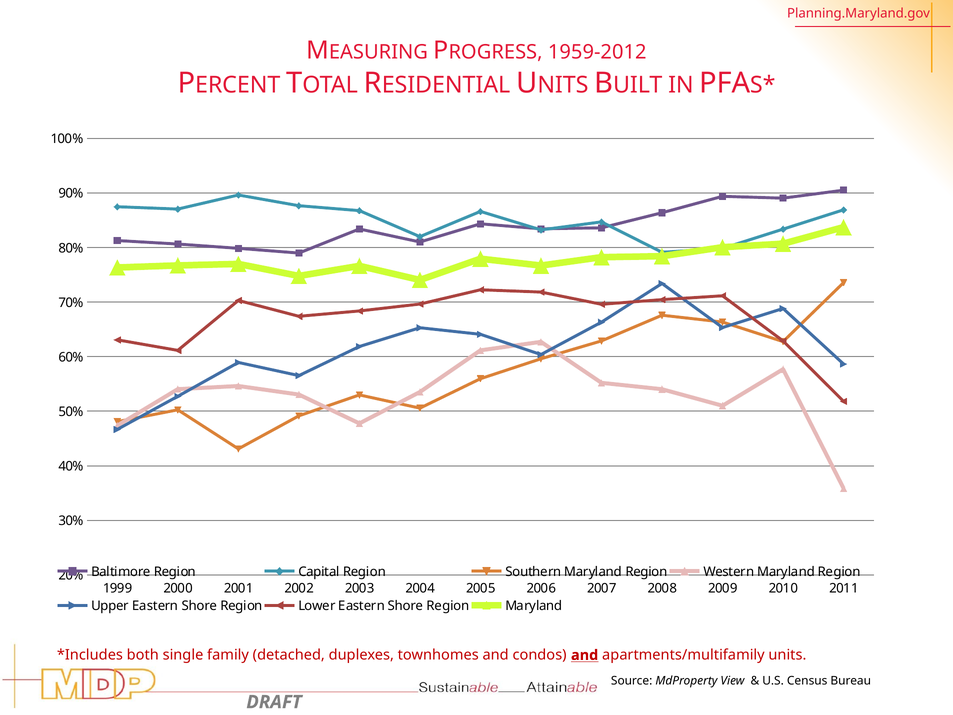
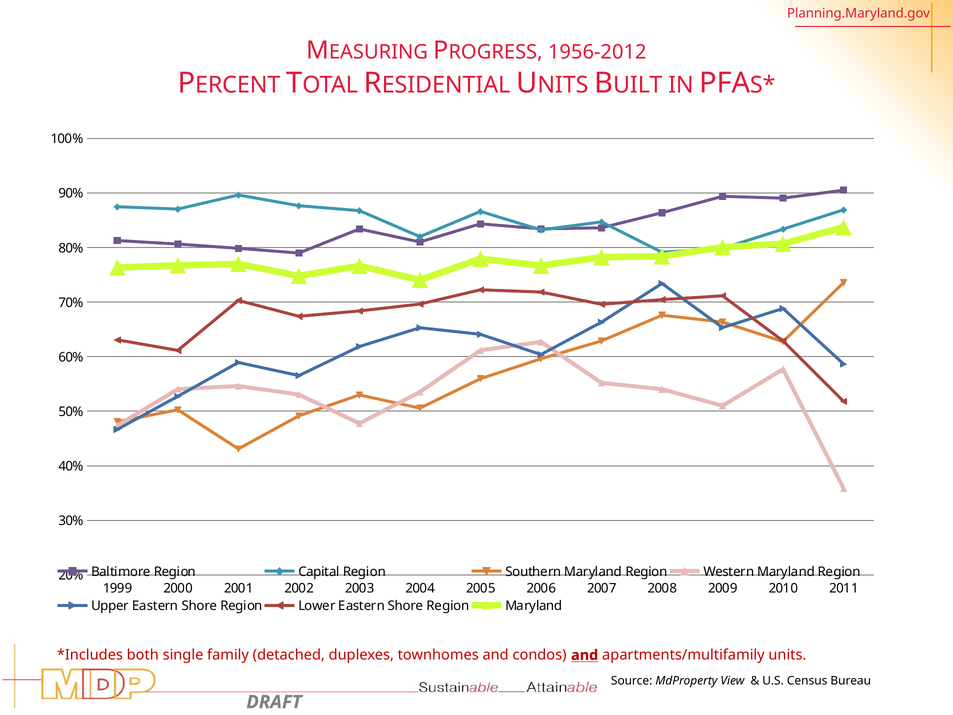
1959-2012: 1959-2012 -> 1956-2012 (597, 52)
